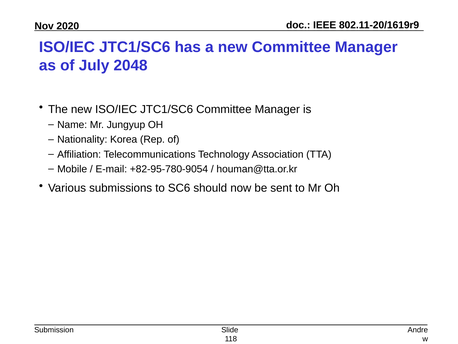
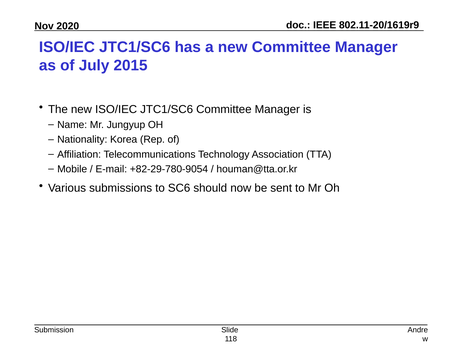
2048: 2048 -> 2015 (131, 65)
+82-95-780-9054: +82-95-780-9054 -> +82-29-780-9054 (169, 169)
